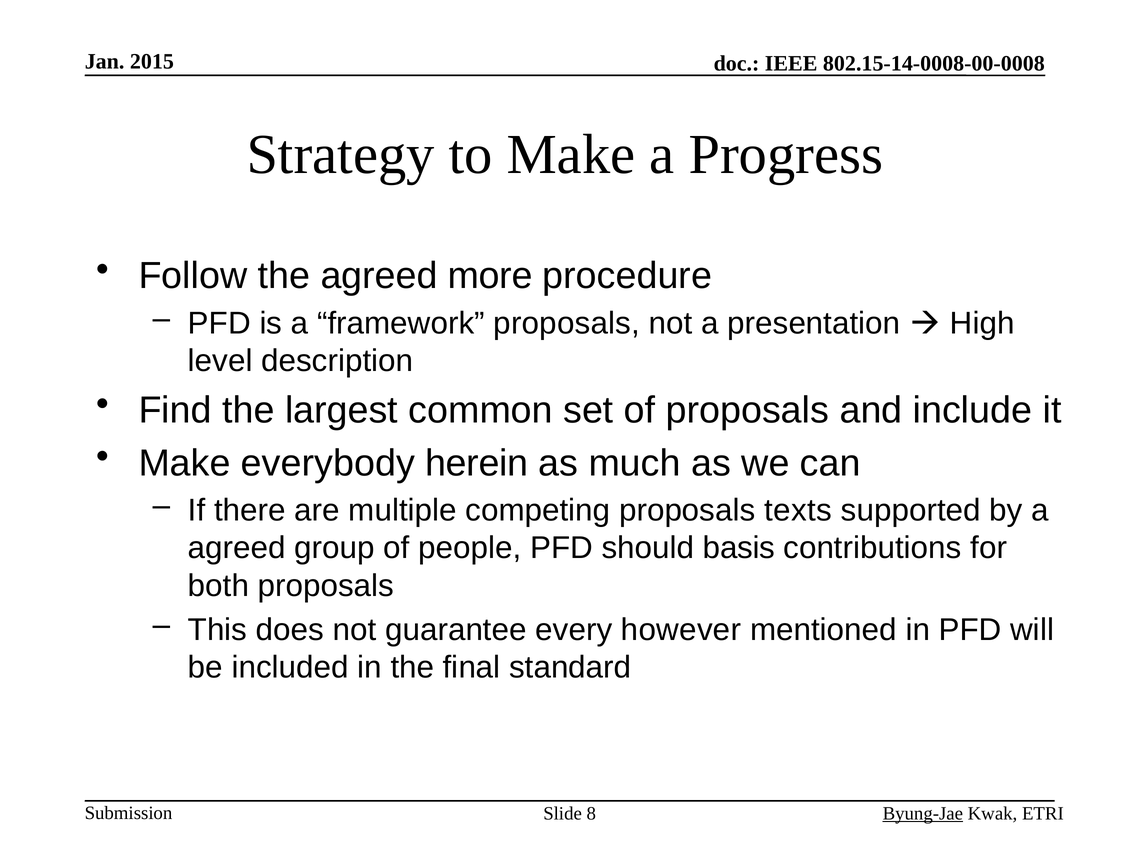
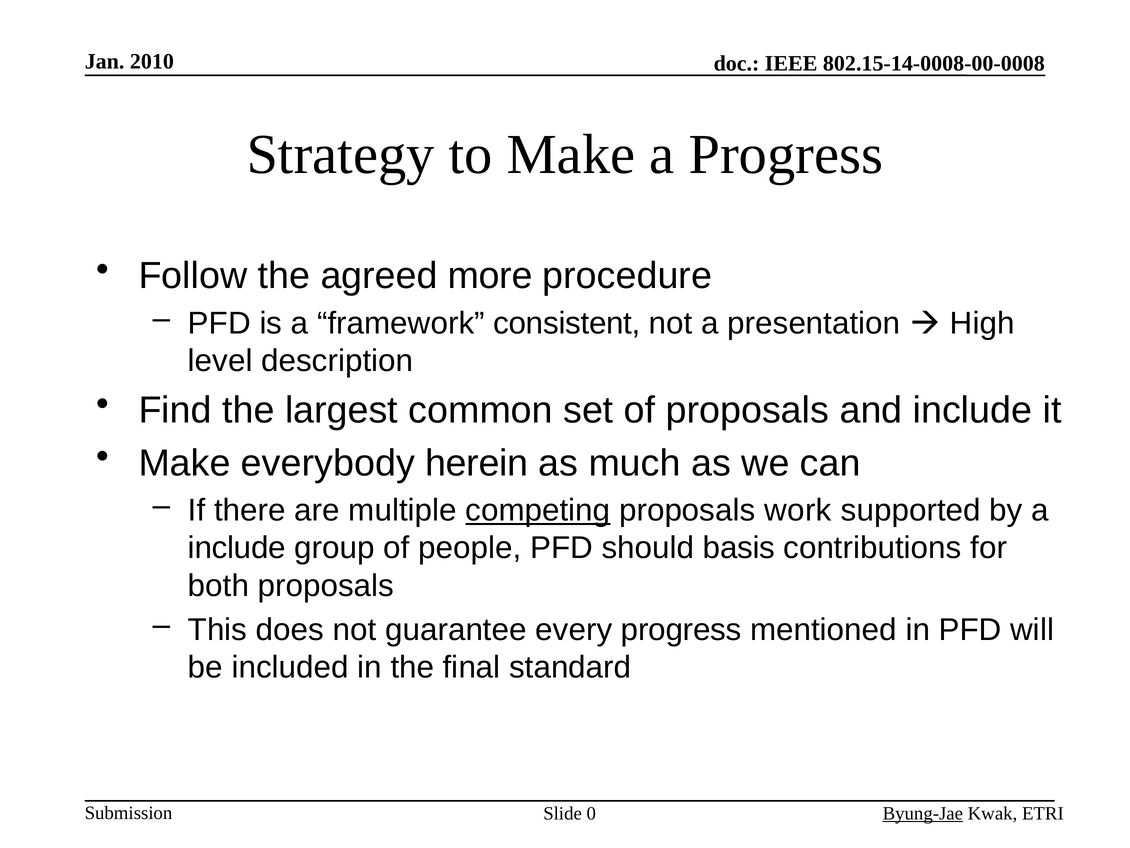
2015: 2015 -> 2010 (152, 62)
framework proposals: proposals -> consistent (567, 323)
competing underline: none -> present (538, 510)
texts: texts -> work (798, 510)
agreed: agreed -> include (237, 548)
every however: however -> progress (681, 629)
8: 8 -> 0 (591, 813)
